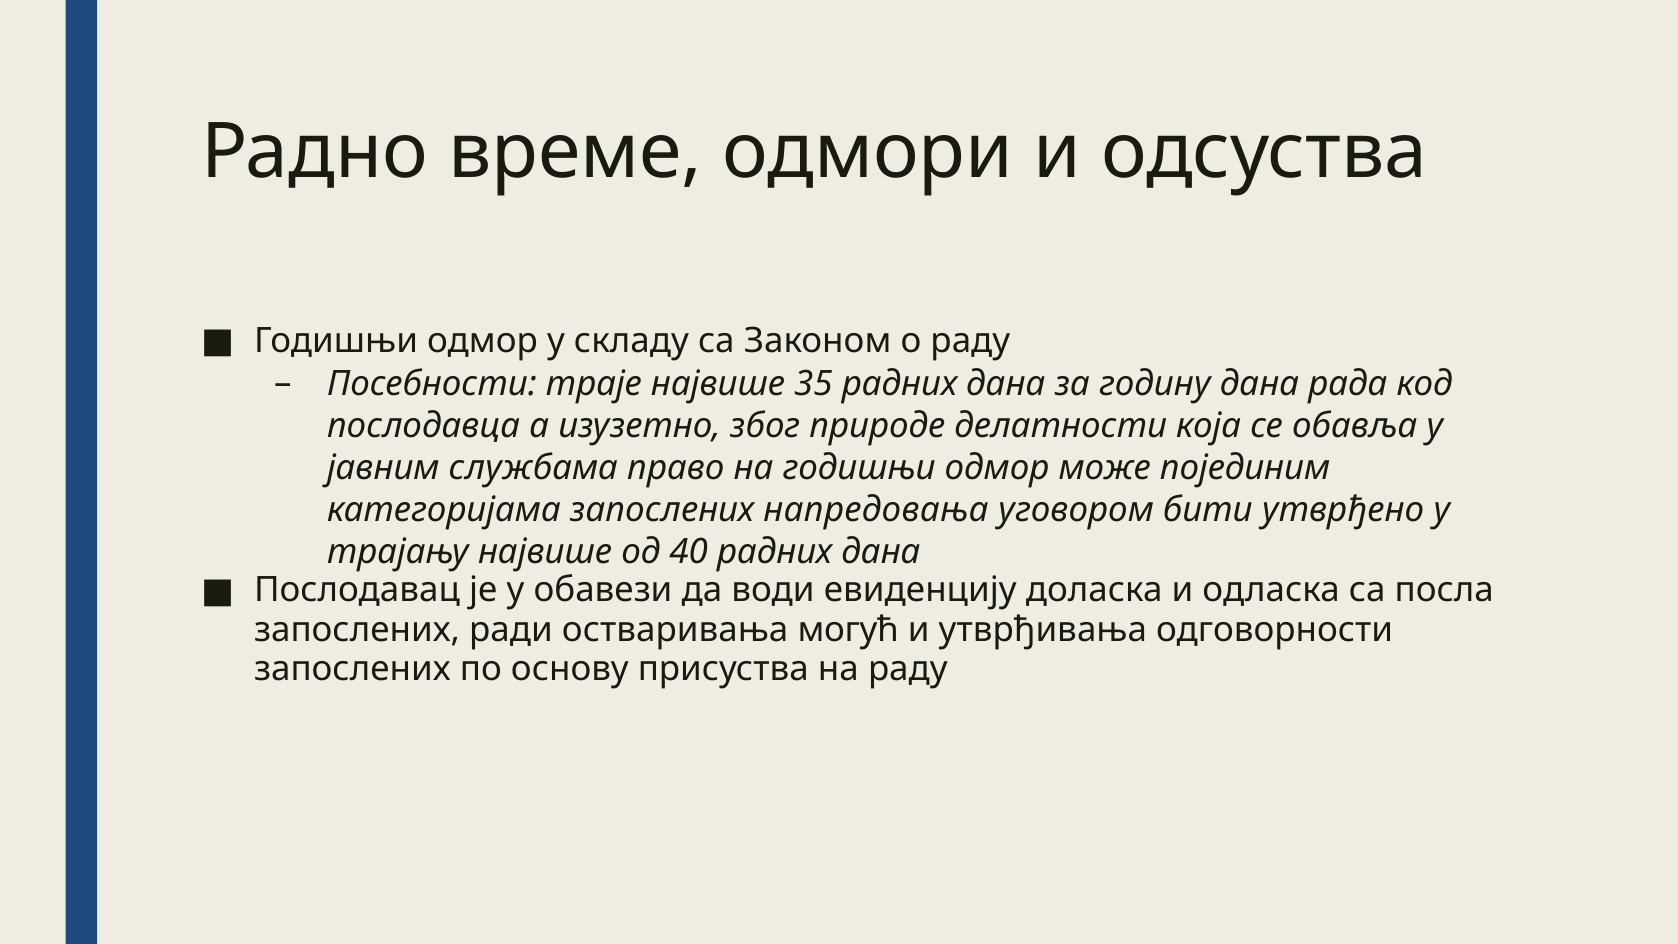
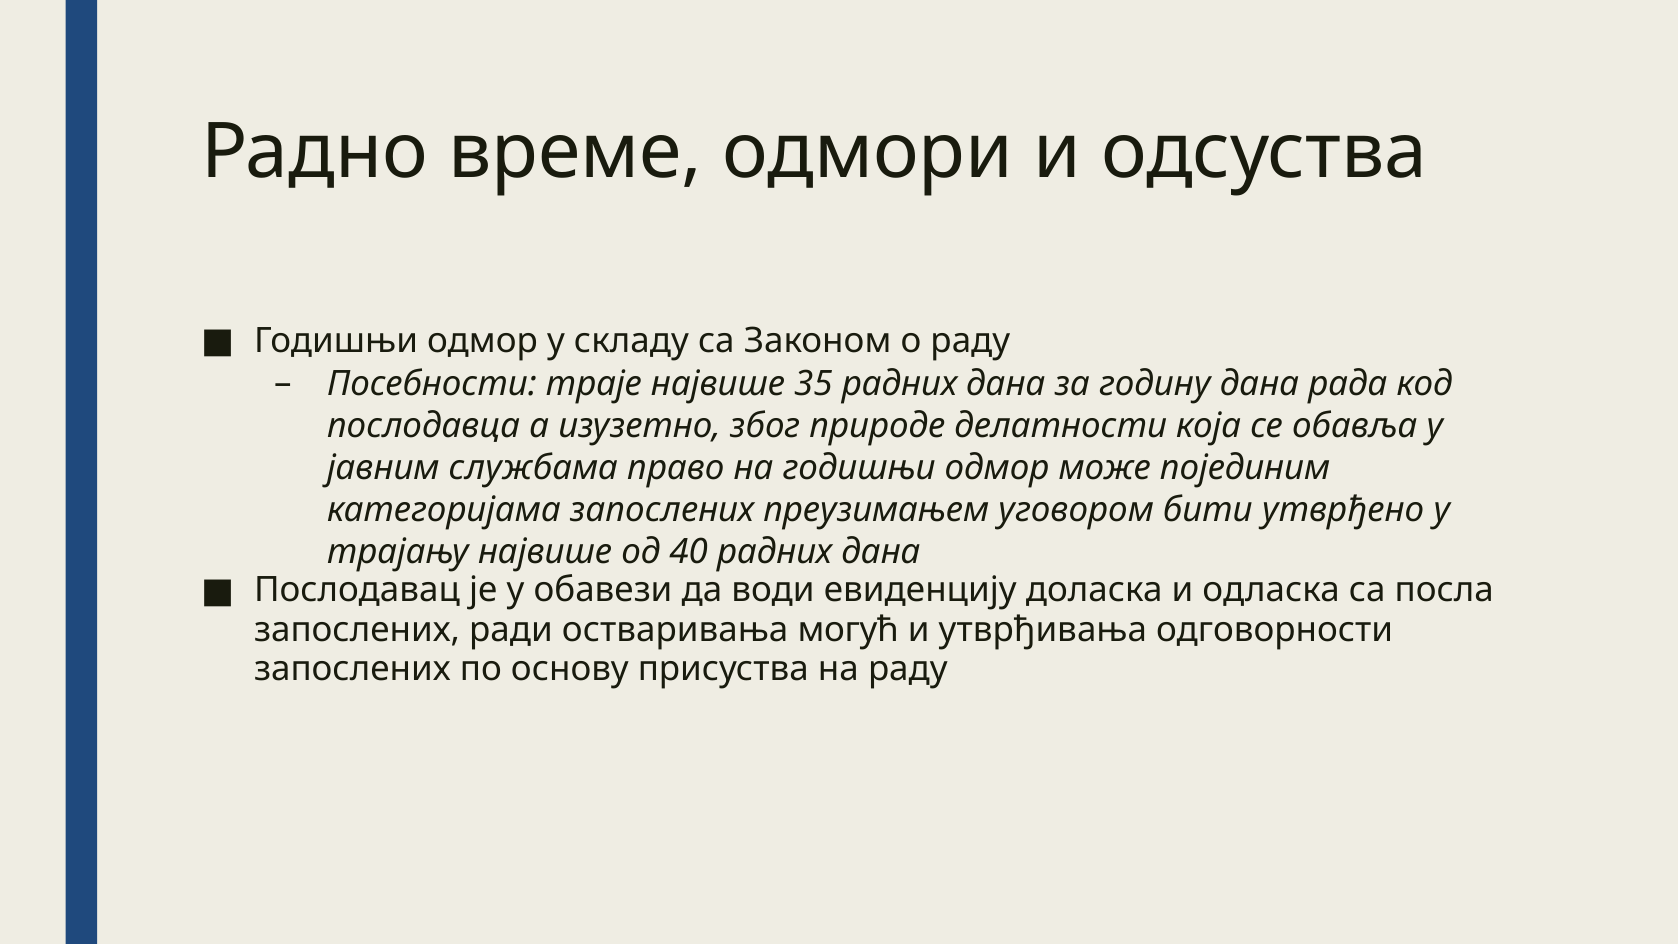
напредовања: напредовања -> преузимањем (876, 510)
